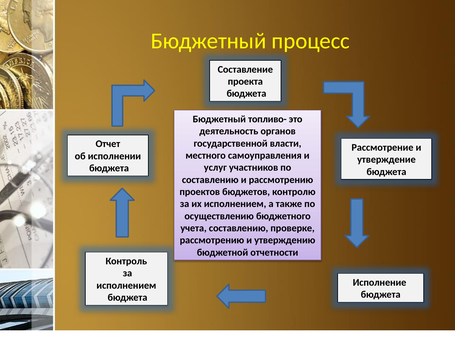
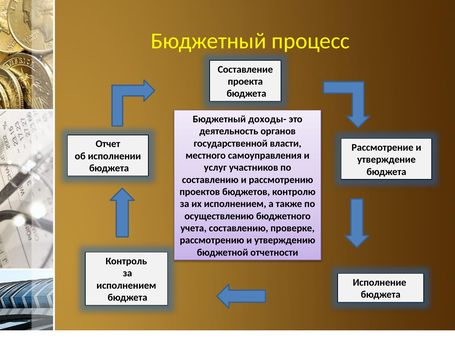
топливо-: топливо- -> доходы- (267, 119)
